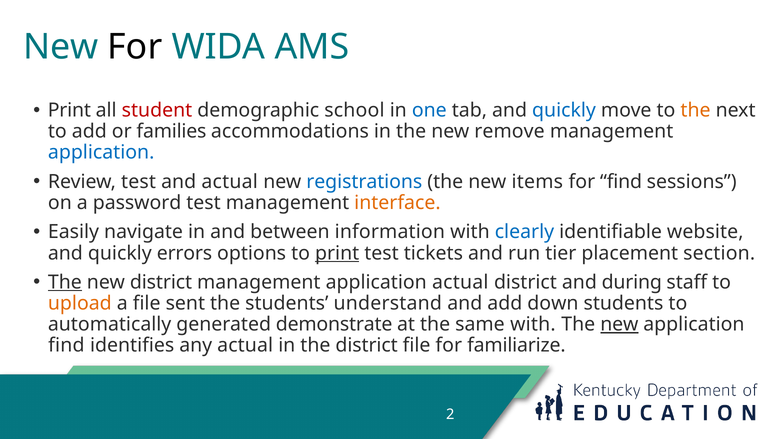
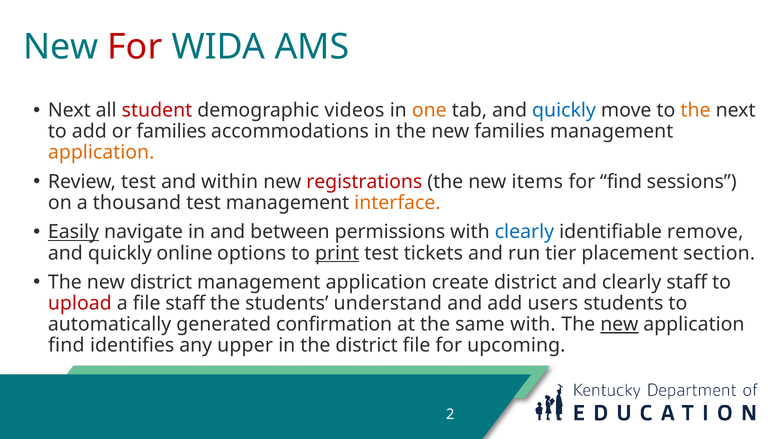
For colour: black -> red (135, 47)
Print: Print -> Next (69, 110)
school: school -> videos (354, 110)
one colour: blue -> orange (429, 110)
new remove: remove -> families (510, 131)
application colour: blue -> orange (101, 152)
and actual: actual -> within (230, 182)
registrations colour: blue -> red (364, 182)
password: password -> thousand (137, 203)
Easily underline: none -> present (73, 232)
information: information -> permissions (390, 232)
website: website -> remove (705, 232)
errors: errors -> online (185, 253)
The underline: present -> none (65, 282)
application actual: actual -> create (460, 282)
and during: during -> clearly (632, 282)
upload colour: orange -> red (80, 303)
file sent: sent -> staff (185, 303)
down: down -> users (553, 303)
demonstrate: demonstrate -> confirmation (334, 324)
any actual: actual -> upper (245, 345)
familiarize: familiarize -> upcoming (516, 345)
